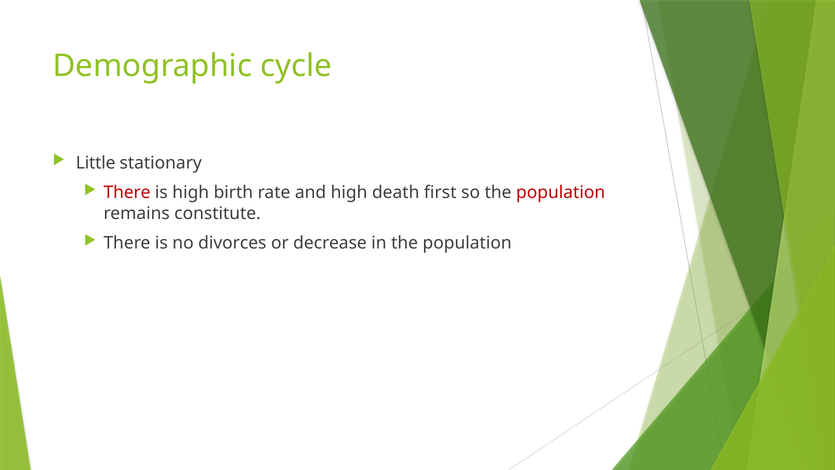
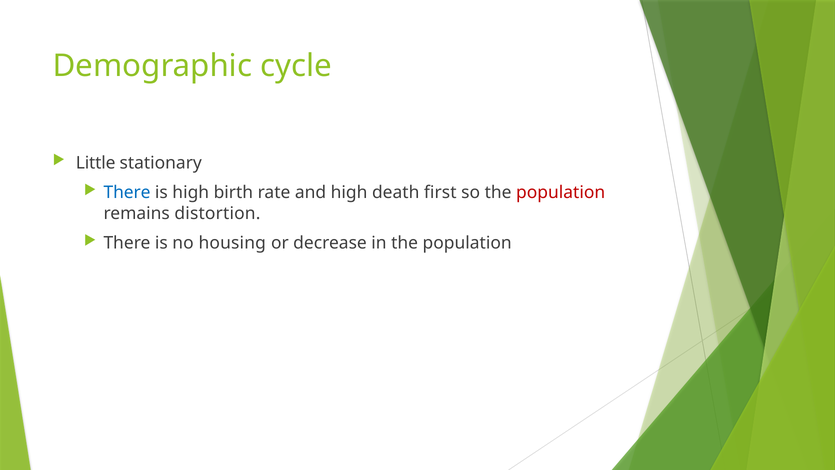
There colour: red -> blue (127, 192)
constitute: constitute -> distortion (217, 213)
divorces: divorces -> housing (232, 243)
